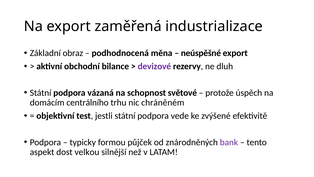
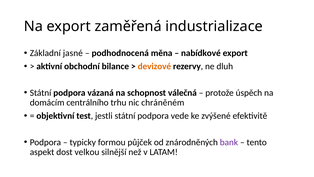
obraz: obraz -> jasné (73, 53)
neúspěšné: neúspěšné -> nabídkové (201, 53)
devizové colour: purple -> orange (154, 66)
světové: světové -> válečná (182, 93)
